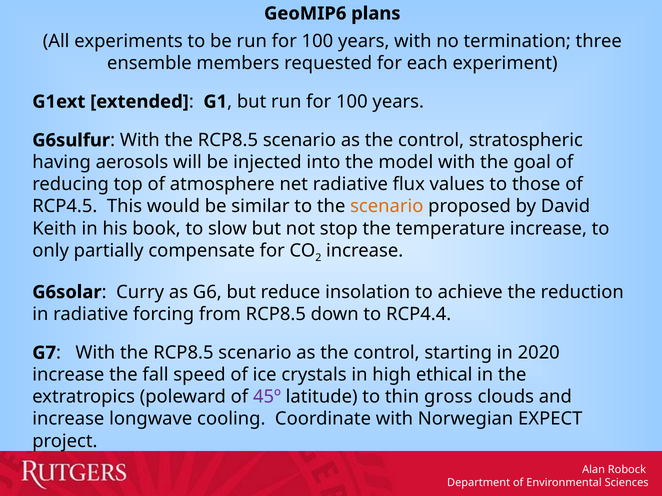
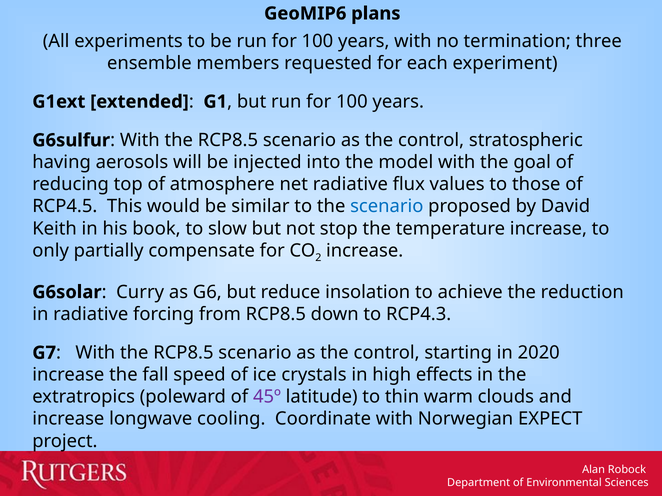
scenario colour: orange -> blue (387, 207)
RCP4.4: RCP4.4 -> RCP4.3 (419, 315)
ethical: ethical -> effects (444, 375)
gross: gross -> warm (448, 397)
